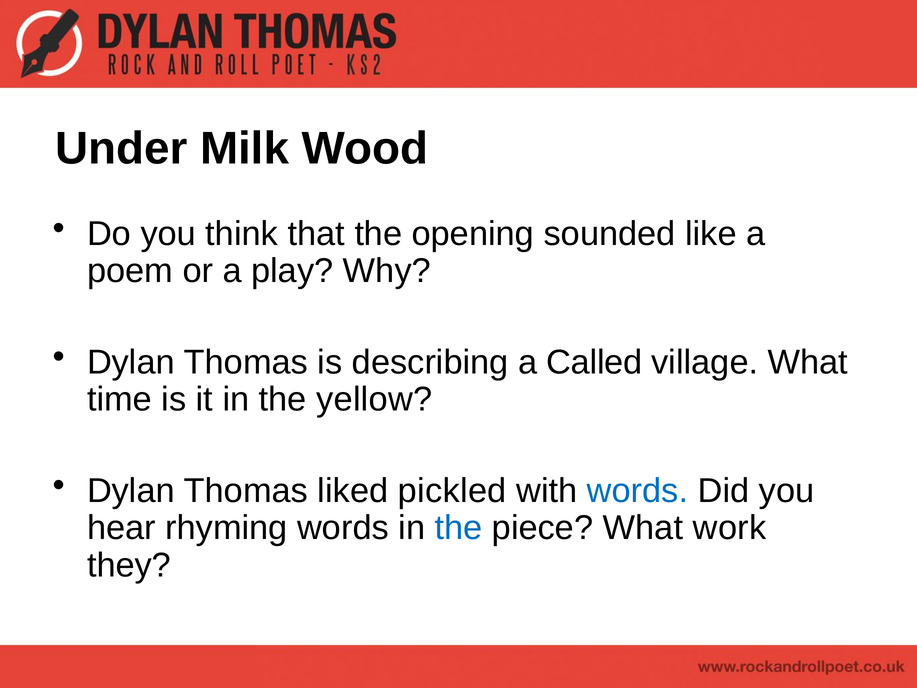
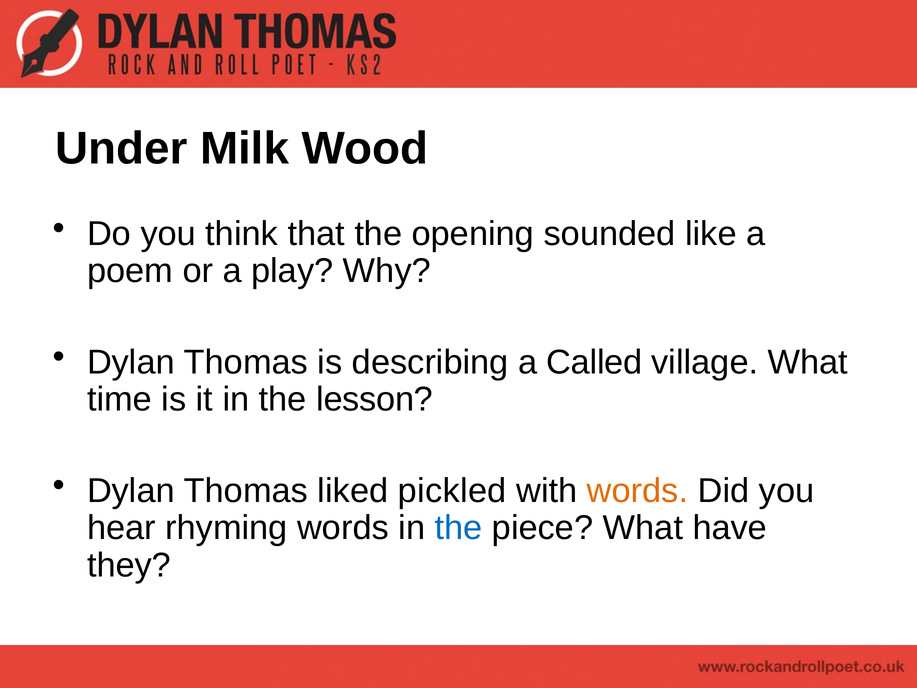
yellow: yellow -> lesson (375, 399)
words colour: blue -> orange (638, 491)
work: work -> have (730, 528)
